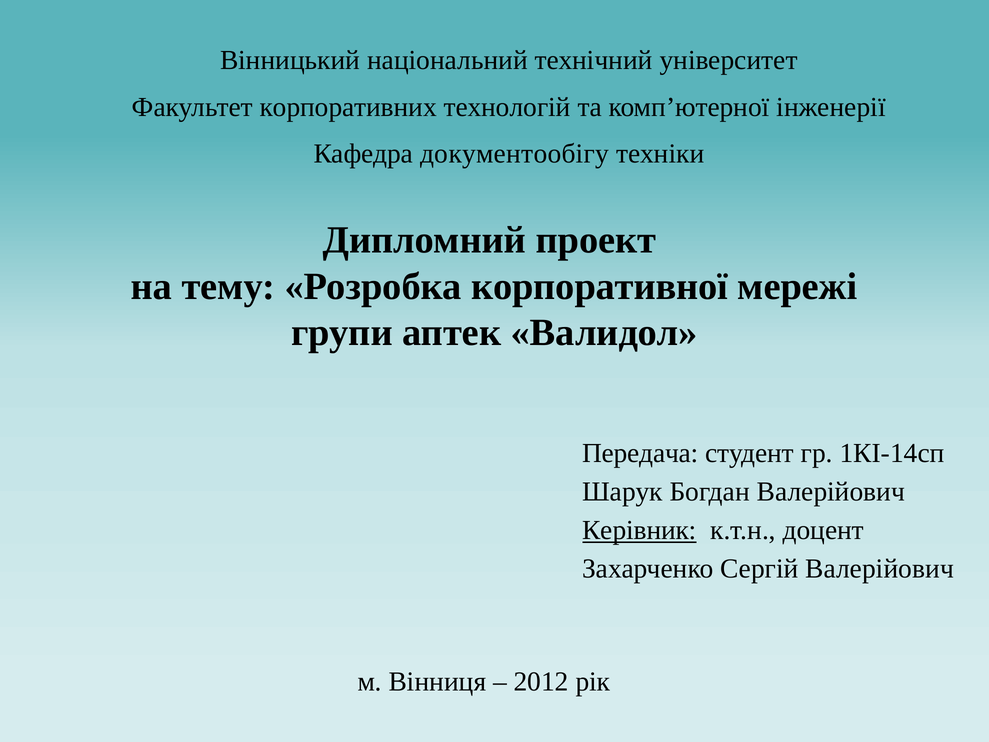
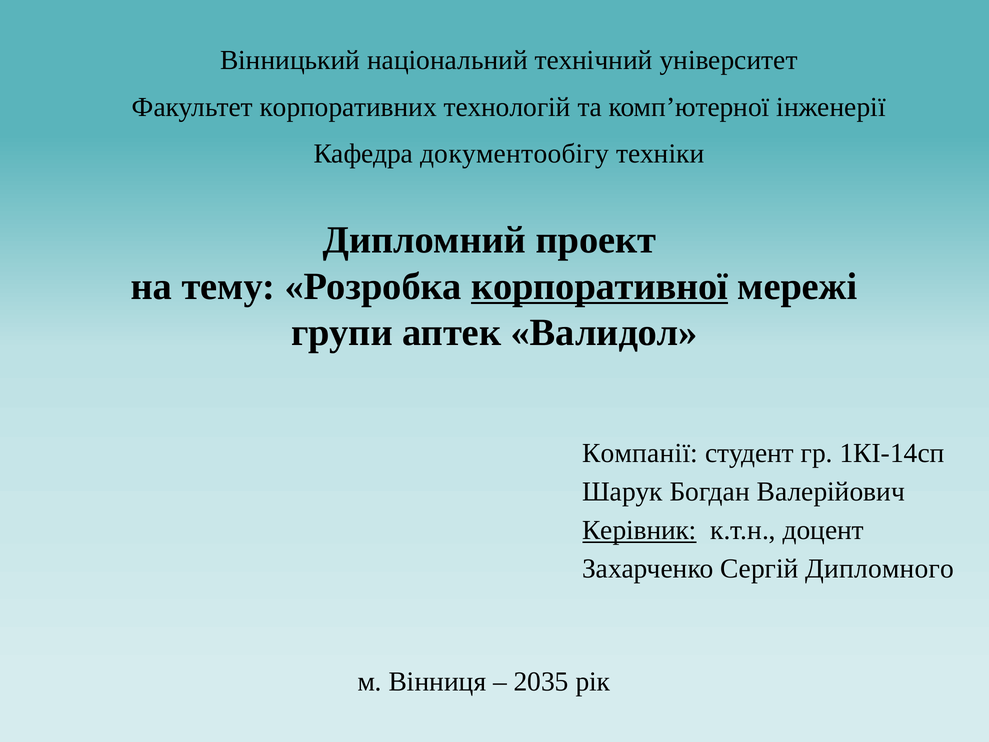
корпоративної underline: none -> present (600, 286)
Передача: Передача -> Компанії (640, 453)
Сергій Валерійович: Валерійович -> Дипломного (880, 569)
2012: 2012 -> 2035 (541, 681)
